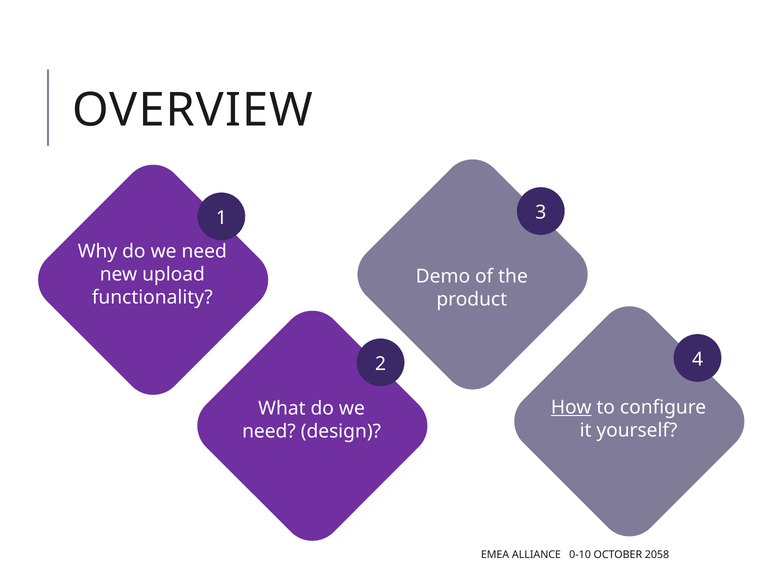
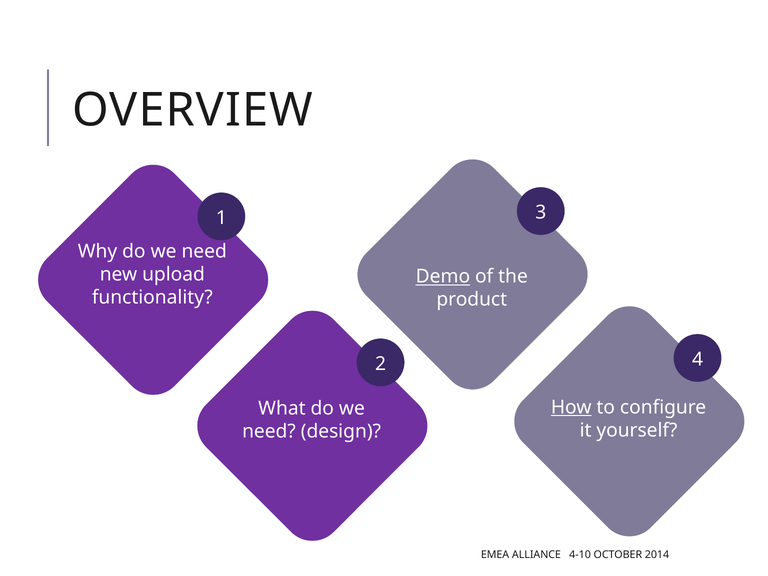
Demo underline: none -> present (443, 277)
0-10: 0-10 -> 4-10 (580, 555)
2058: 2058 -> 2014 (657, 555)
